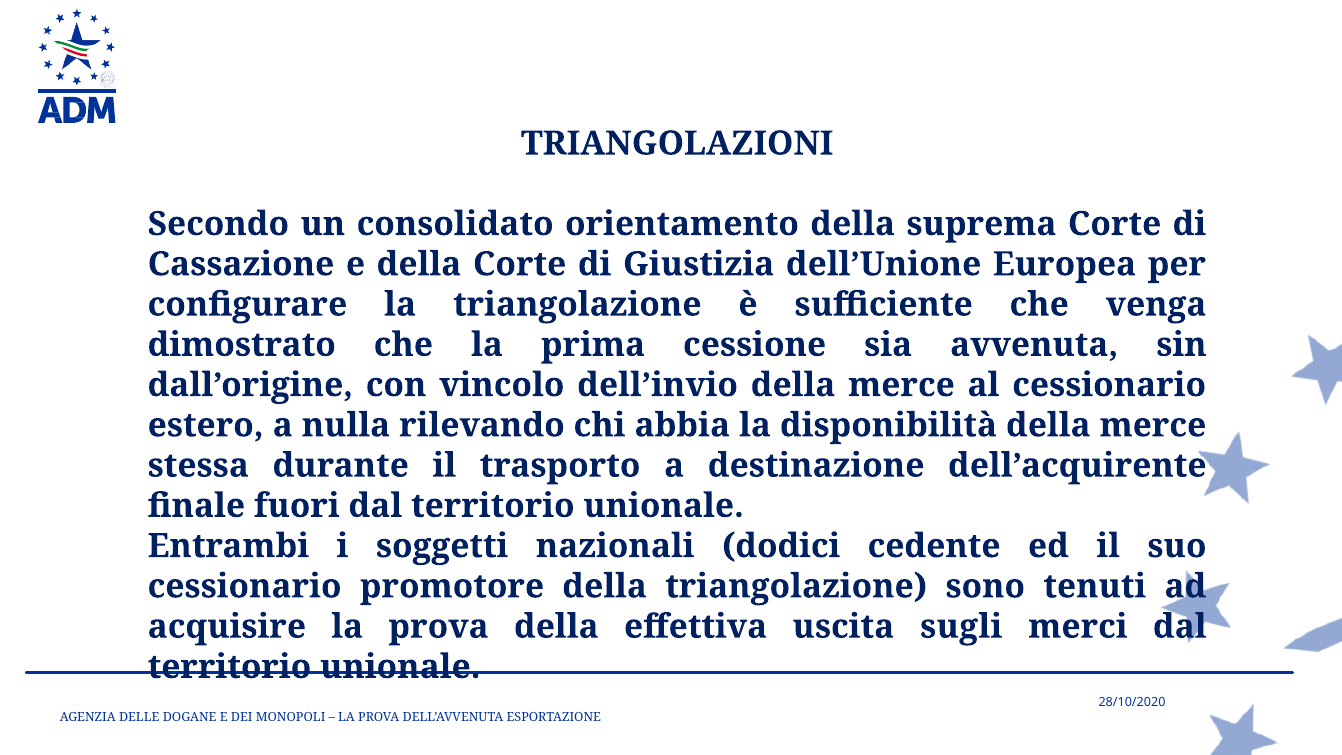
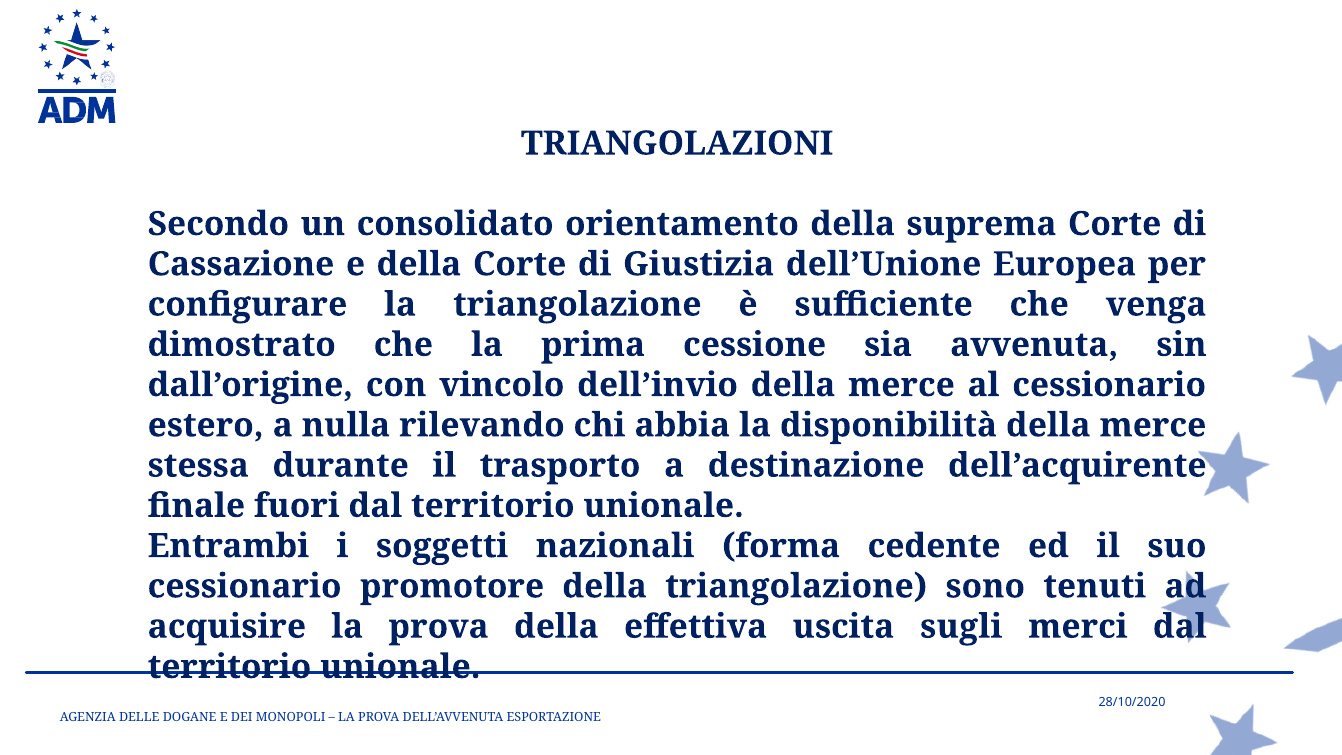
dodici: dodici -> forma (781, 546)
